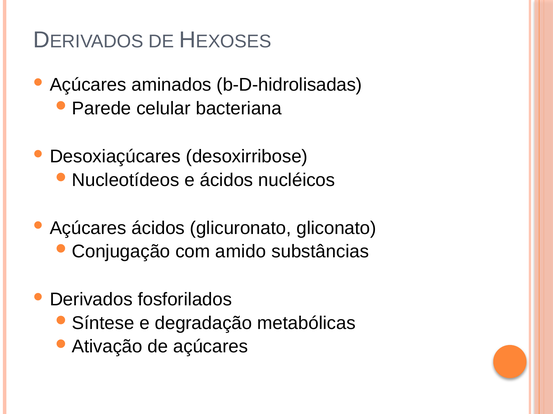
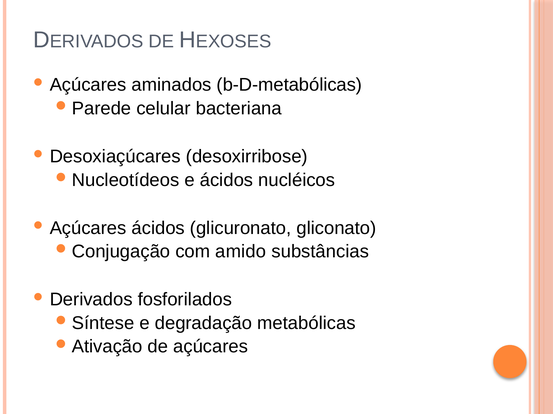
b-D-hidrolisadas: b-D-hidrolisadas -> b-D-metabólicas (289, 85)
